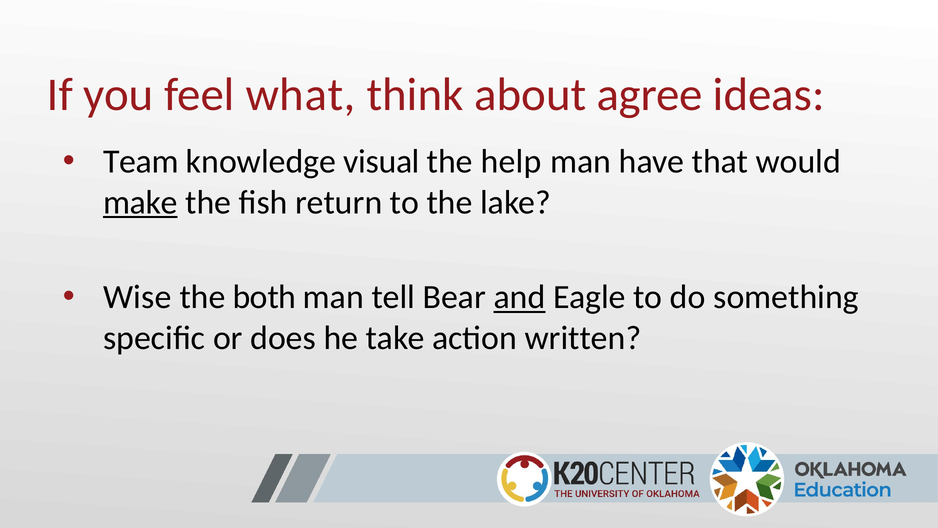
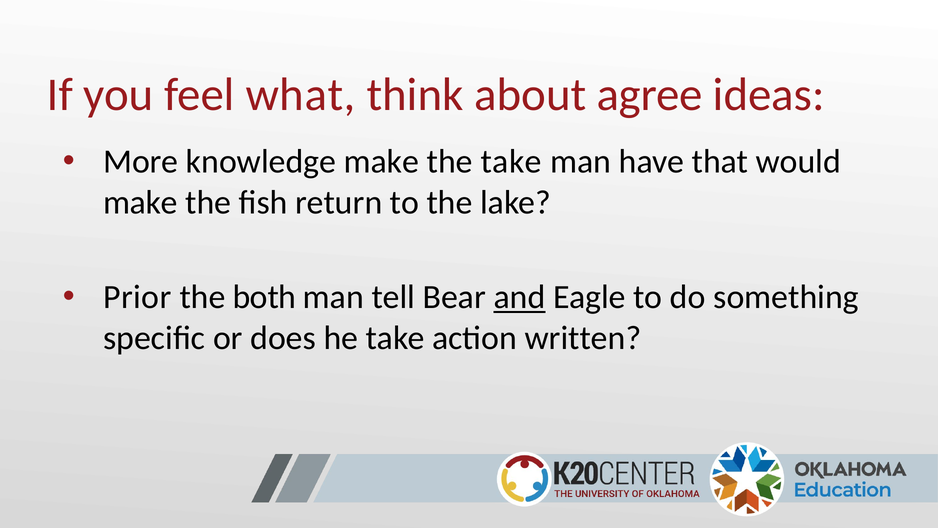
Team: Team -> More (141, 162)
knowledge visual: visual -> make (381, 162)
the help: help -> take (511, 162)
make underline: present -> none (140, 202)
Wise: Wise -> Prior (137, 297)
